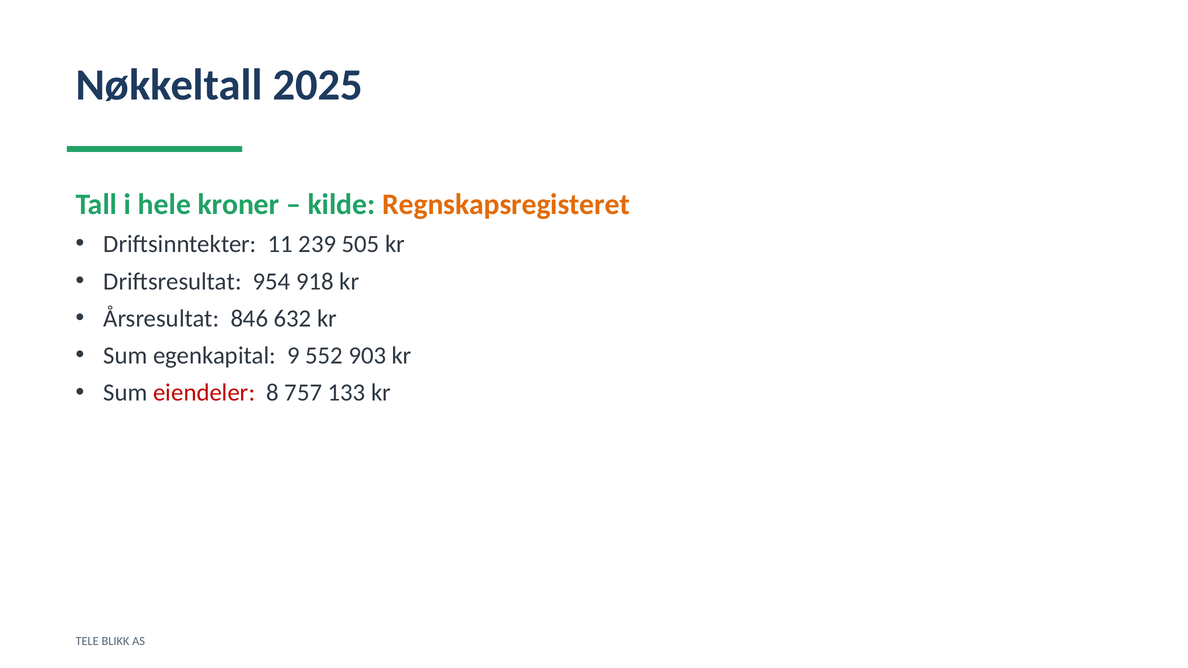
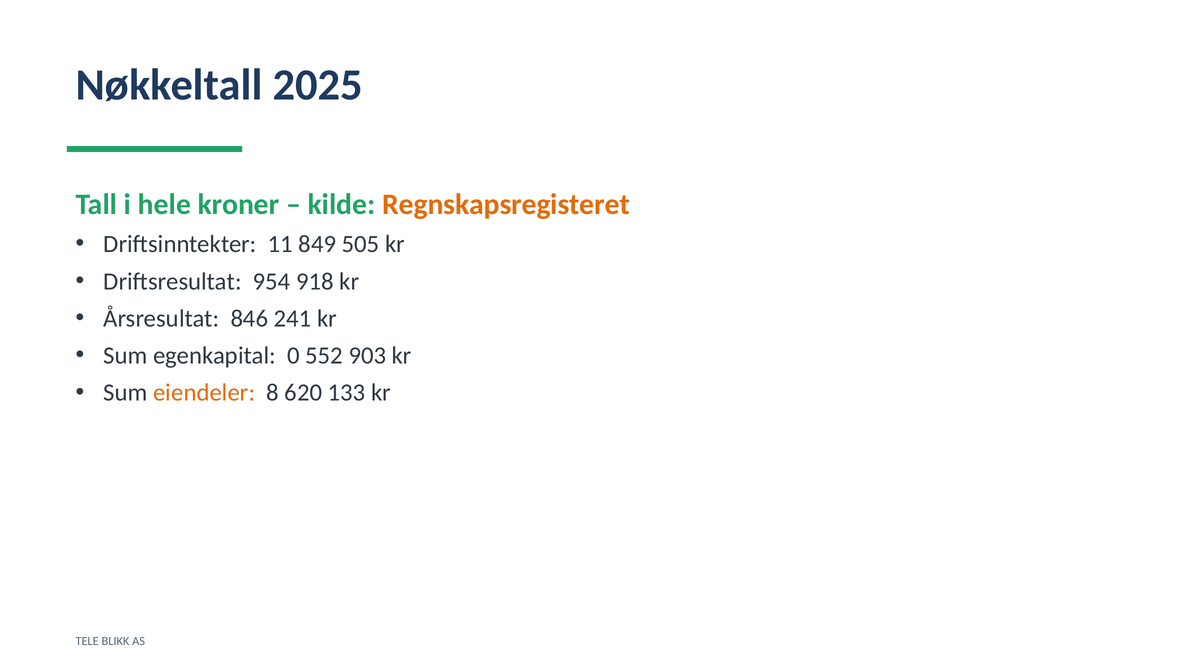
239: 239 -> 849 (317, 244)
632: 632 -> 241 (293, 319)
9: 9 -> 0 (293, 356)
eiendeler colour: red -> orange (204, 393)
757: 757 -> 620 (303, 393)
